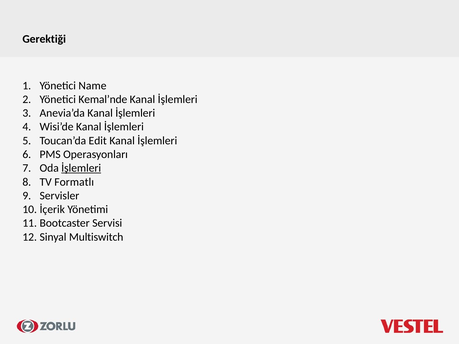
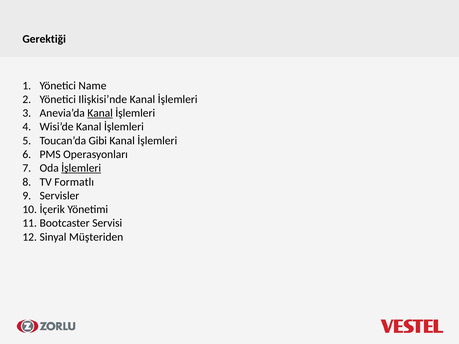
Kemal’nde: Kemal’nde -> Ilişkisi’nde (103, 99)
Kanal underline: none -> present (100, 113)
Edit: Edit -> Gibi (98, 141)
Multiswitch: Multiswitch -> Müşteriden (96, 237)
